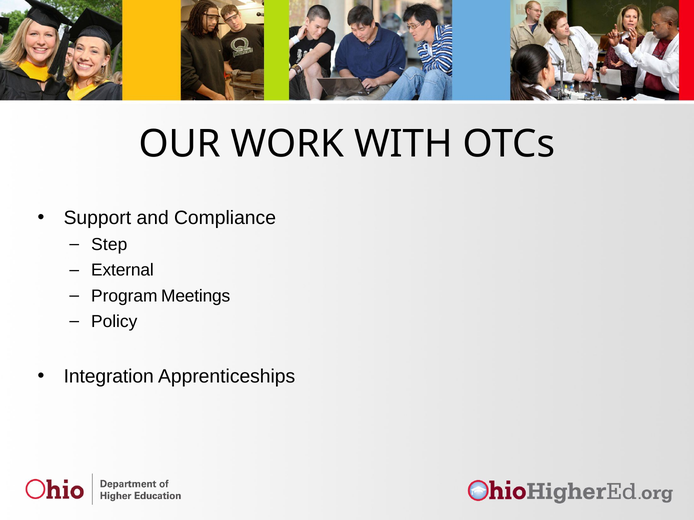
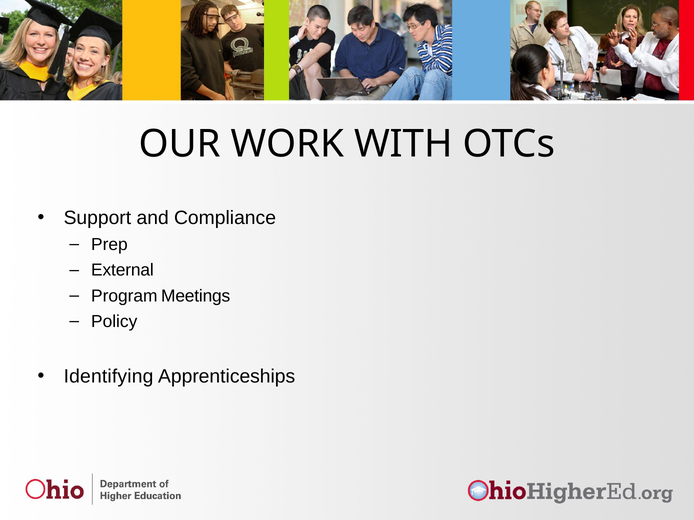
Step: Step -> Prep (109, 245)
Integration: Integration -> Identifying (109, 377)
